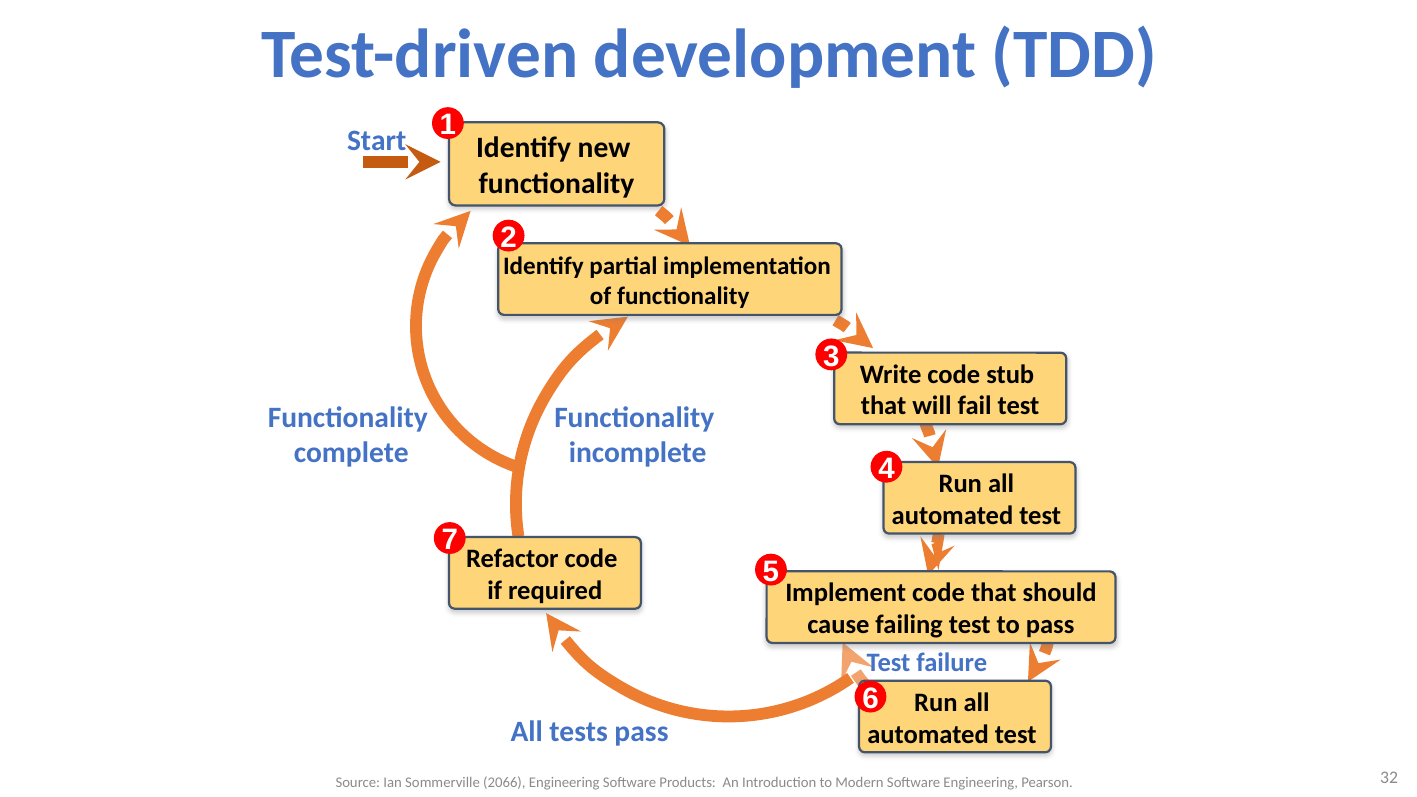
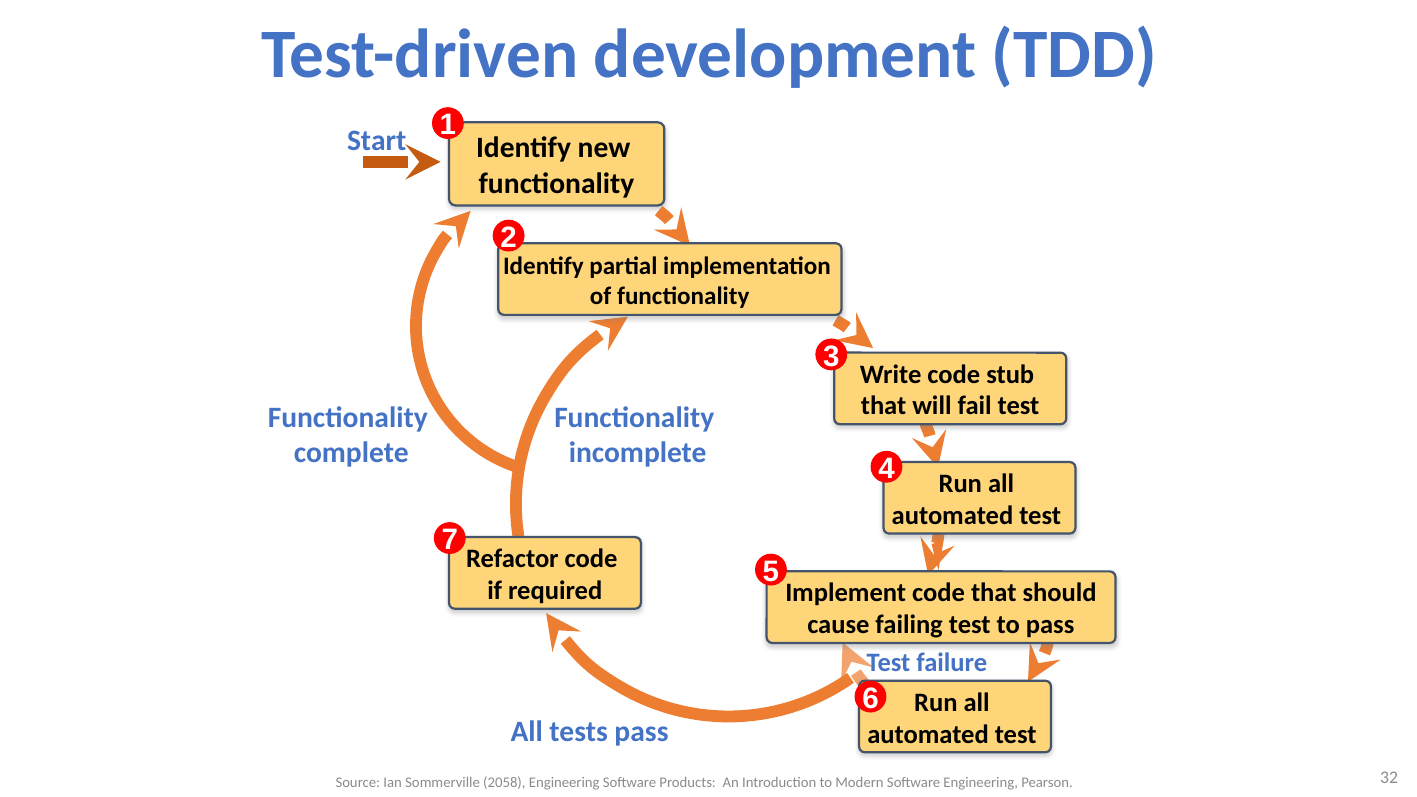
2066: 2066 -> 2058 (504, 783)
